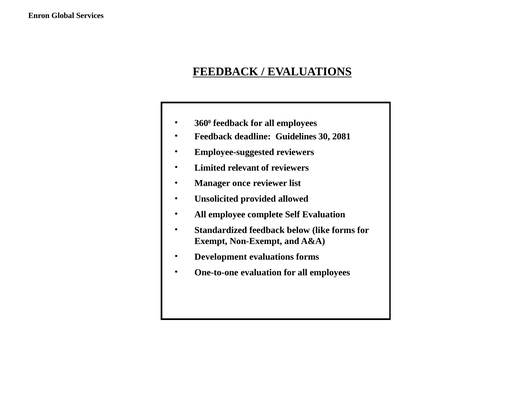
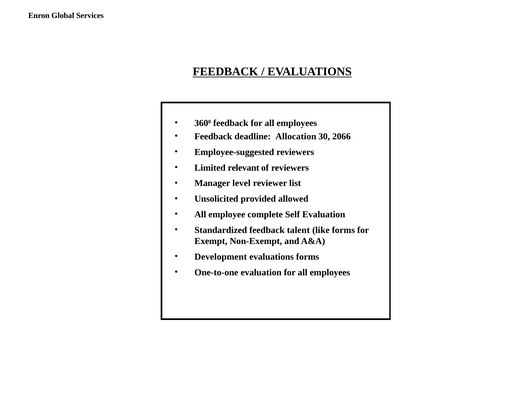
Guidelines: Guidelines -> Allocation (296, 136)
2081: 2081 -> 2066 (341, 136)
once: once -> level (241, 183)
below: below -> talent (298, 230)
